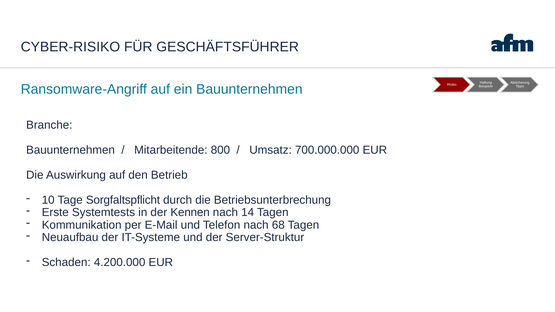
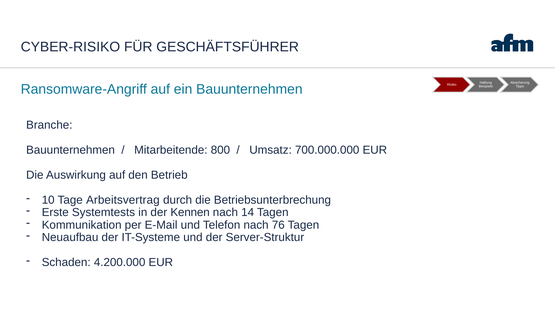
Sorgfaltspflicht: Sorgfaltspflicht -> Arbeitsvertrag (123, 200)
68: 68 -> 76 (278, 225)
